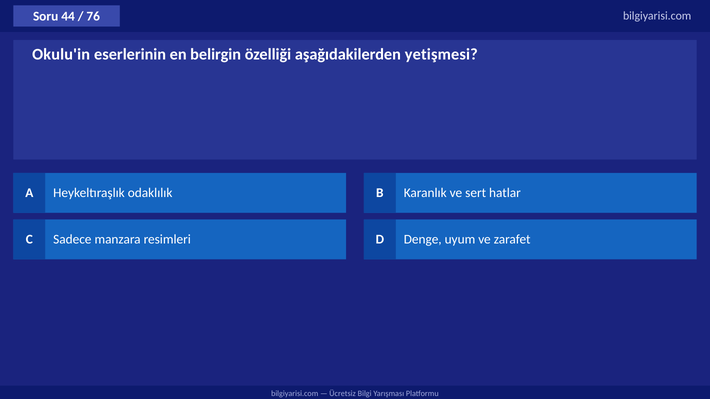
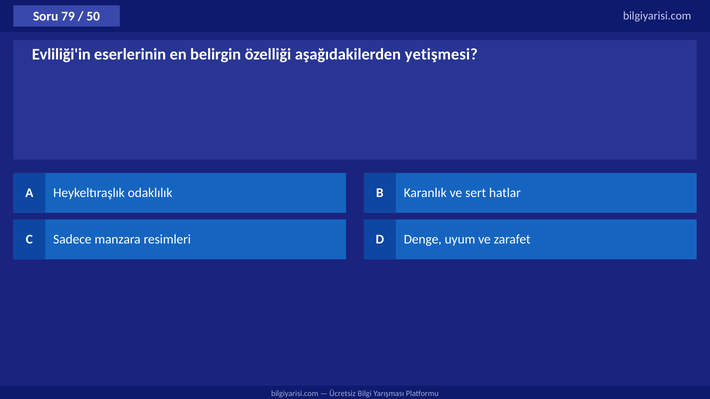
44: 44 -> 79 (68, 16)
76: 76 -> 50 (93, 16)
Okulu'in: Okulu'in -> Evliliği'in (61, 55)
